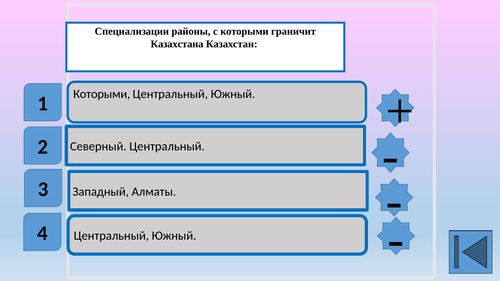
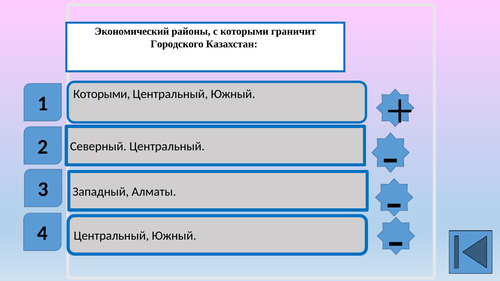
Специализации: Специализации -> Экономический (132, 32)
Казахстана: Казахстана -> Городского (177, 44)
